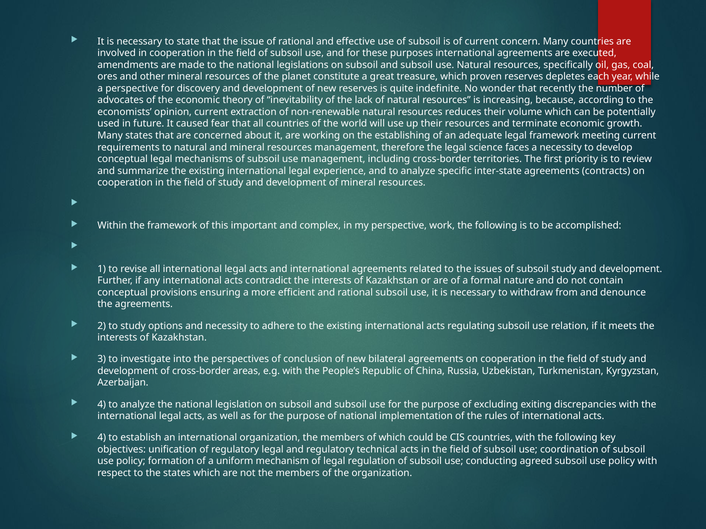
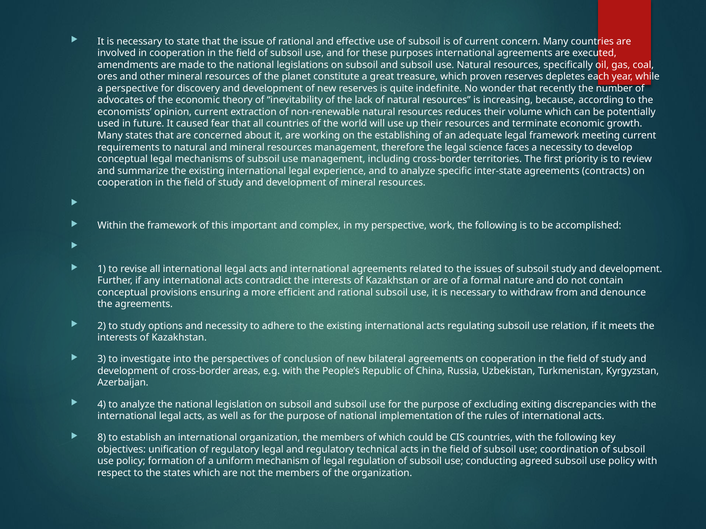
4: 4 -> 8 (102, 438)
